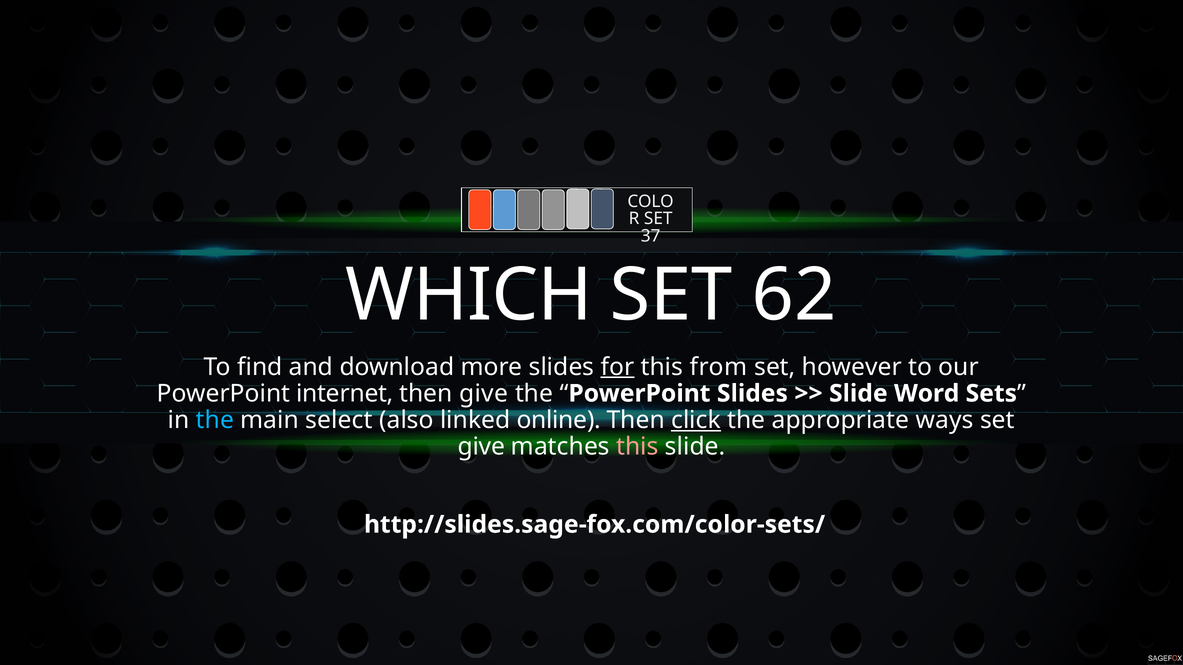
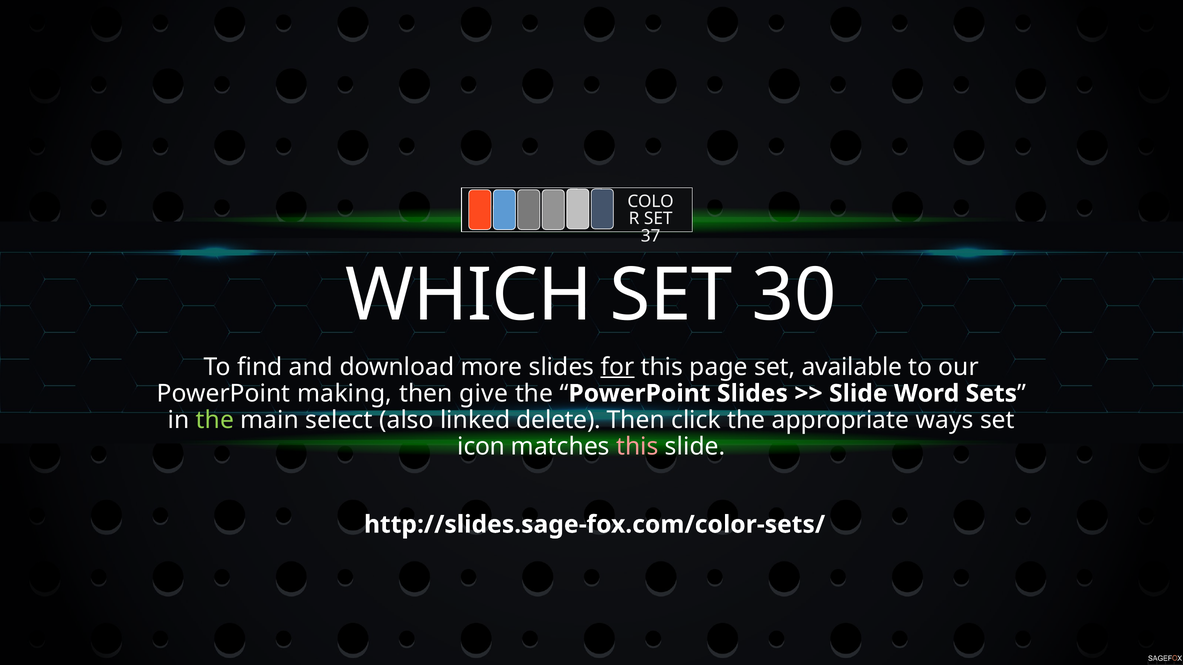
62: 62 -> 30 (794, 296)
from: from -> page (719, 367)
however: however -> available (852, 367)
internet: internet -> making (345, 394)
the colour: light blue -> light green (215, 420)
online: online -> delete (559, 420)
click underline: present -> none (696, 420)
give: give -> icon (481, 447)
